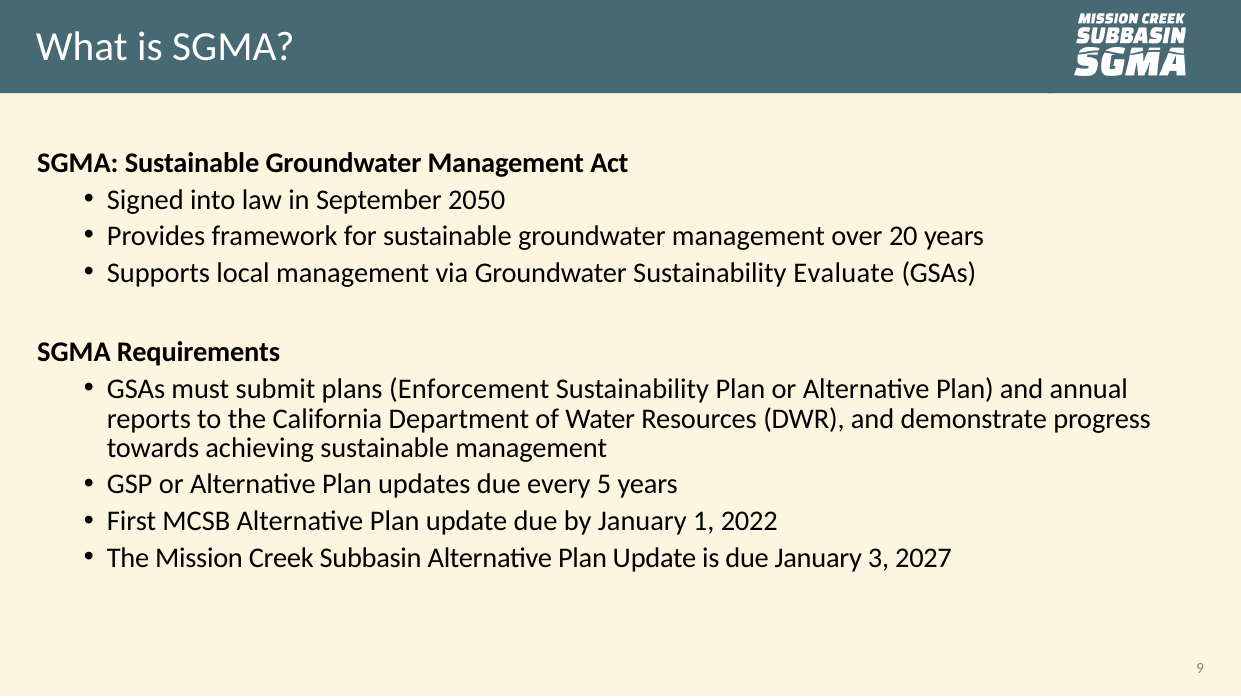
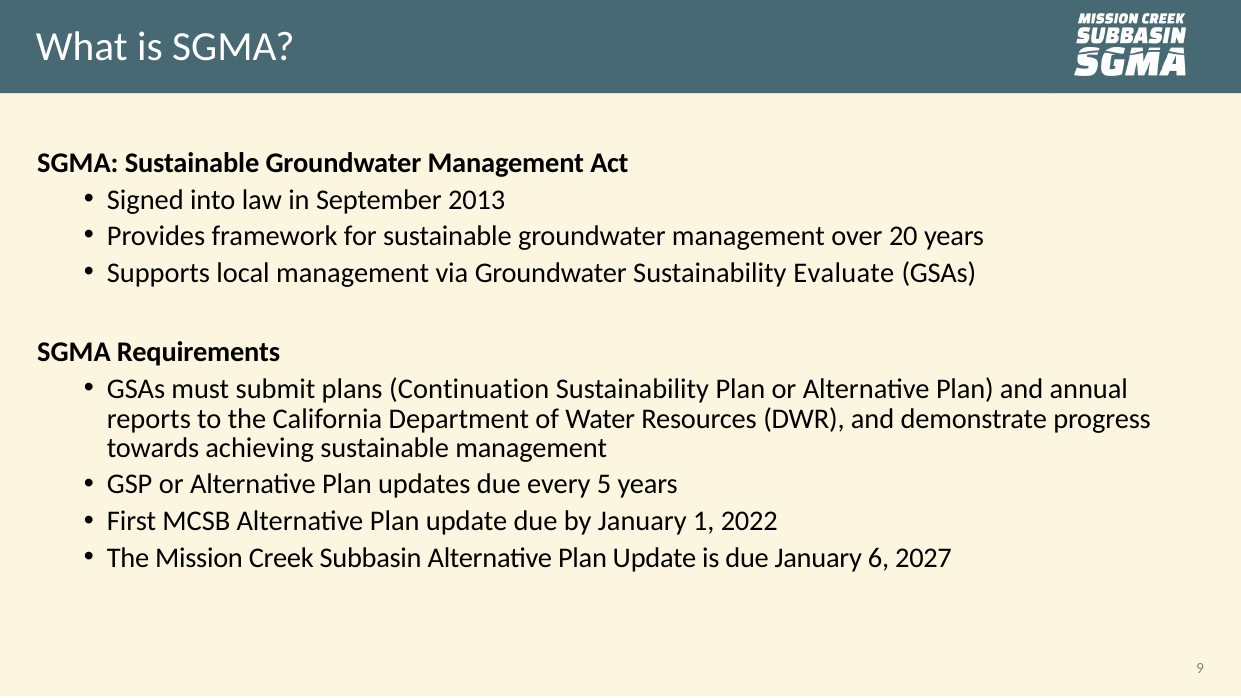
2050: 2050 -> 2013 (477, 200)
Enforcement: Enforcement -> Continuation (469, 389)
3: 3 -> 6 (879, 558)
